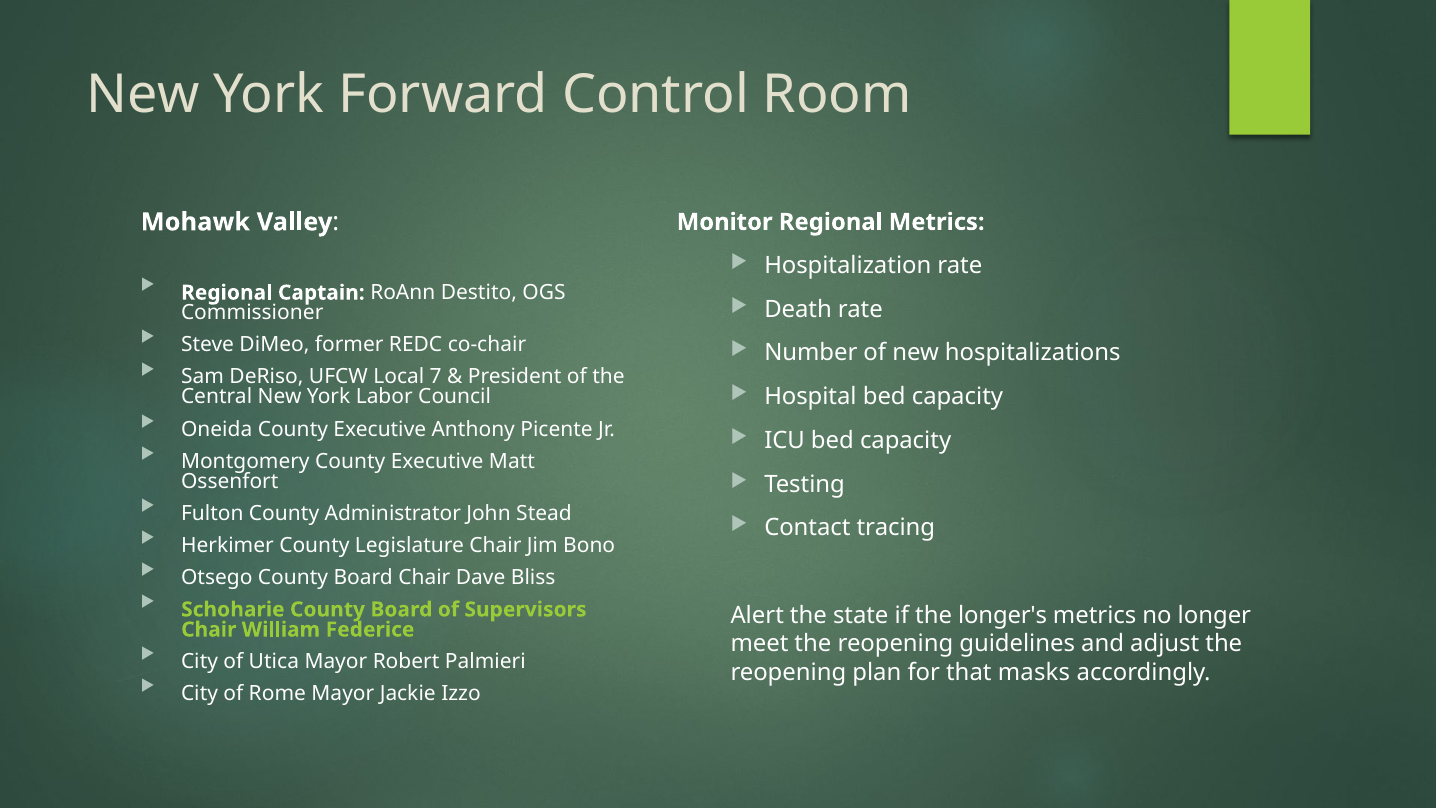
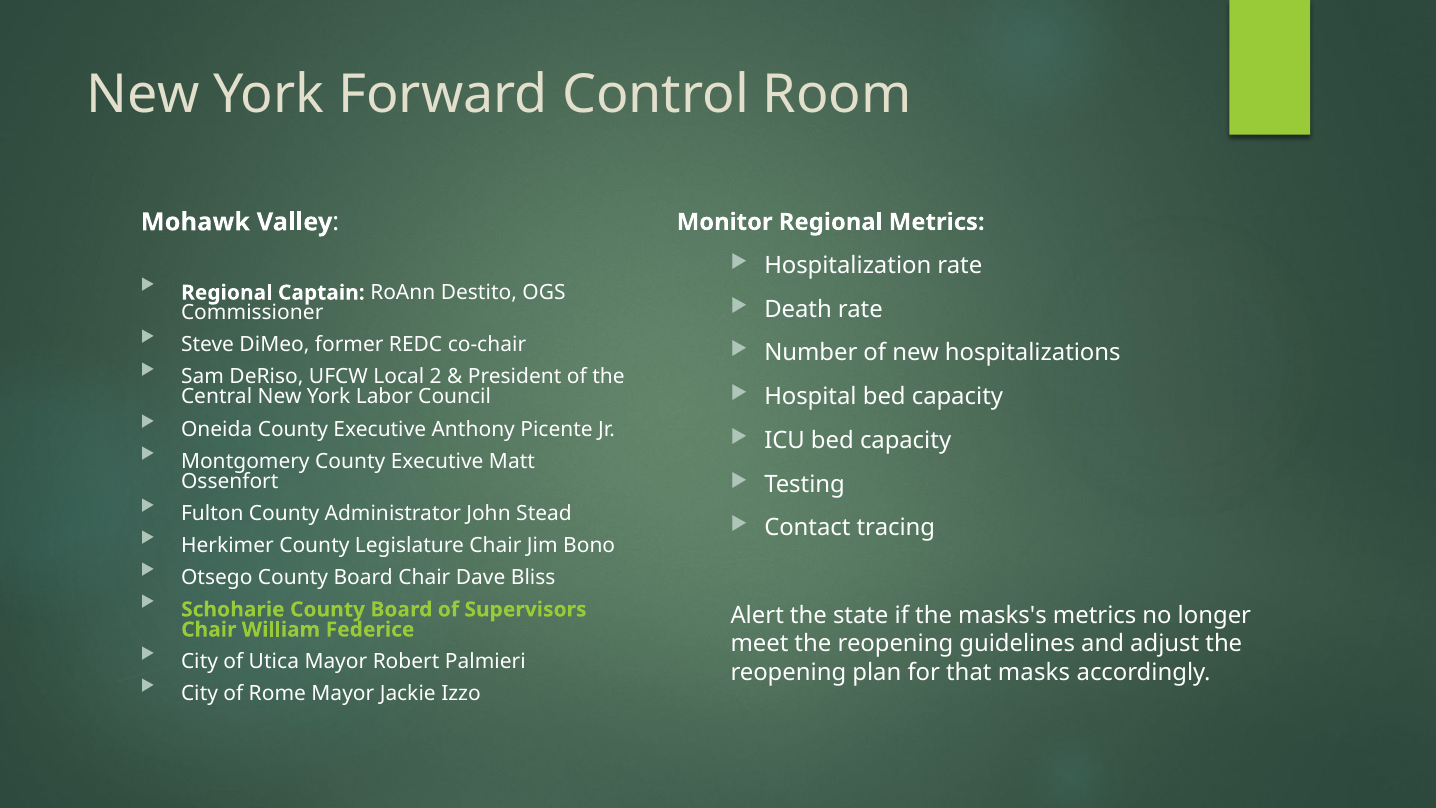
7: 7 -> 2 (436, 377)
longer's: longer's -> masks's (1003, 615)
